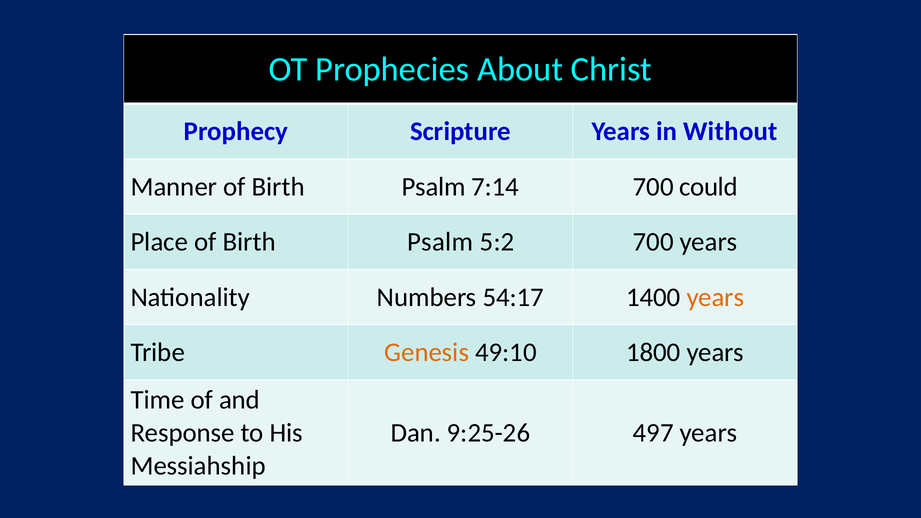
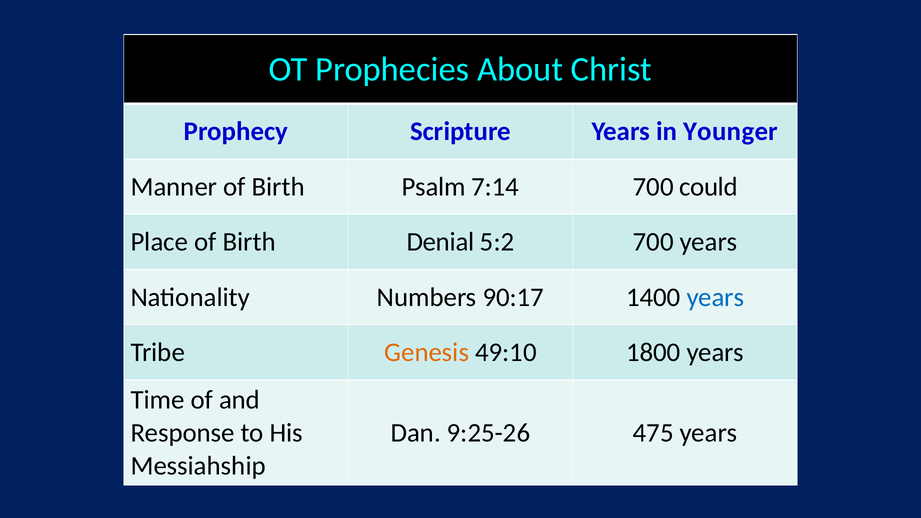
Without: Without -> Younger (731, 132)
Place of Birth Psalm: Psalm -> Denial (440, 242)
54:17: 54:17 -> 90:17 (513, 297)
years colour: orange -> blue (715, 297)
497: 497 -> 475 (653, 433)
